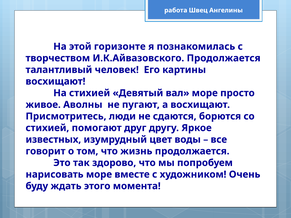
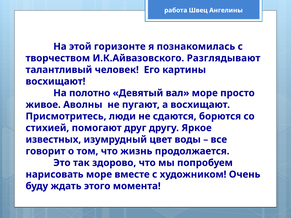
И.К.Айвазовского Продолжается: Продолжается -> Разглядывают (224, 58)
На стихией: стихией -> полотно (90, 93)
